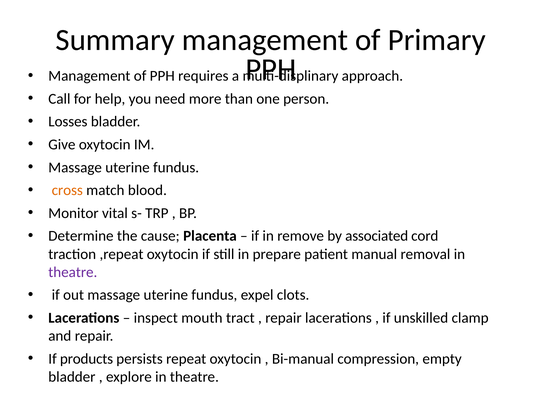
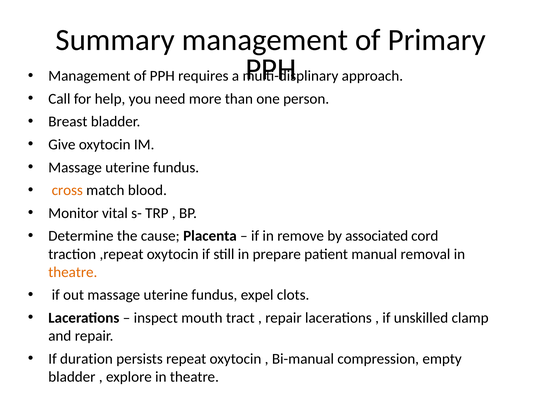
Losses: Losses -> Breast (68, 122)
theatre colour: purple -> orange (73, 272)
products: products -> duration (86, 359)
